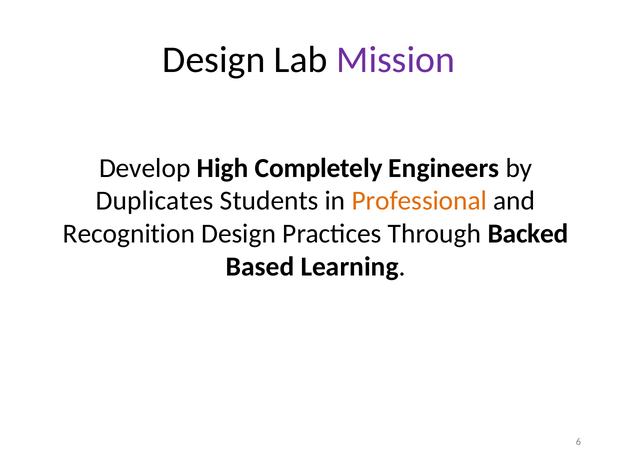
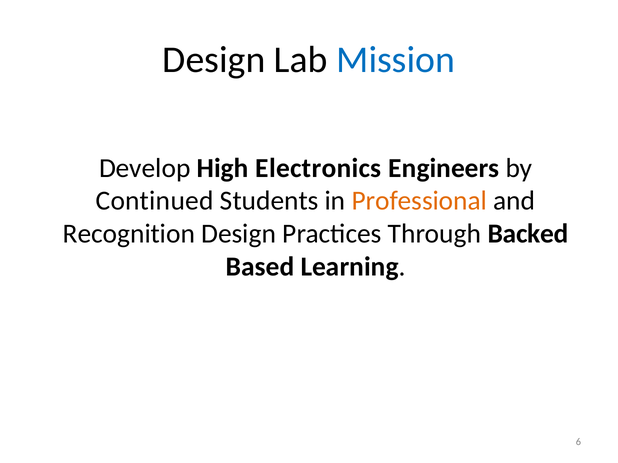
Mission colour: purple -> blue (396, 60)
Completely: Completely -> Electronics (318, 168)
Duplicates: Duplicates -> Continued (155, 201)
